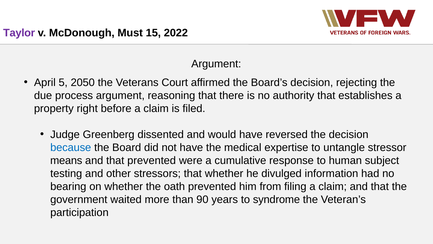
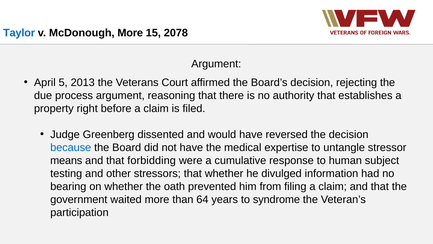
Taylor colour: purple -> blue (19, 33)
McDonough Must: Must -> More (130, 33)
2022: 2022 -> 2078 (176, 33)
2050: 2050 -> 2013 (83, 82)
that prevented: prevented -> forbidding (152, 160)
90: 90 -> 64 (202, 199)
